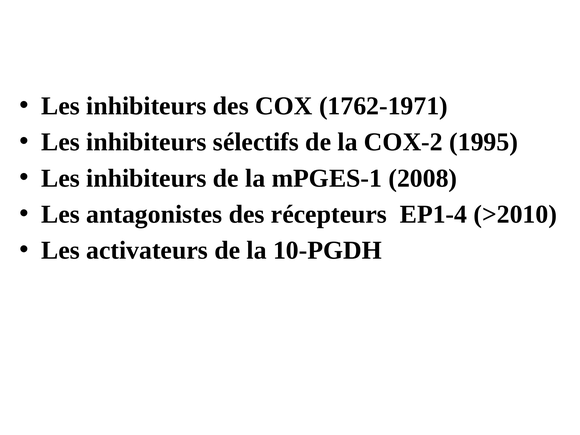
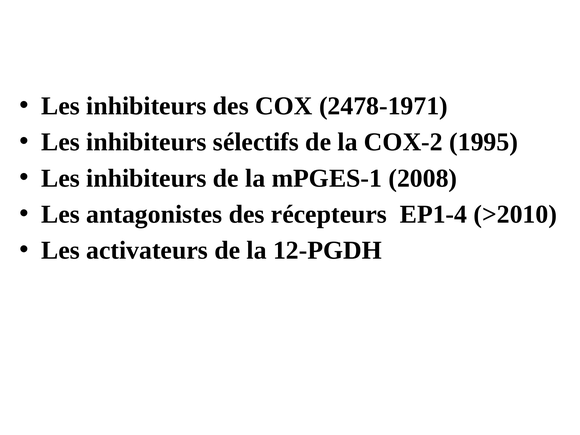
1762-1971: 1762-1971 -> 2478-1971 (383, 106)
10-PGDH: 10-PGDH -> 12-PGDH (327, 250)
